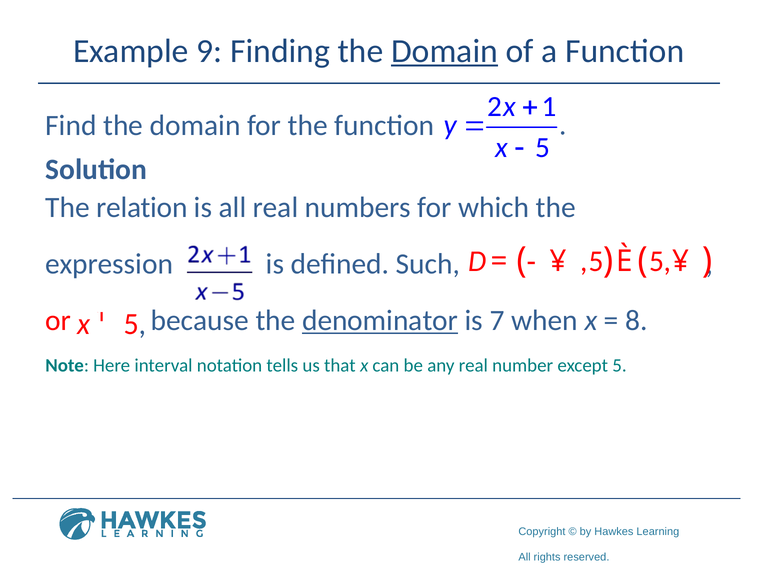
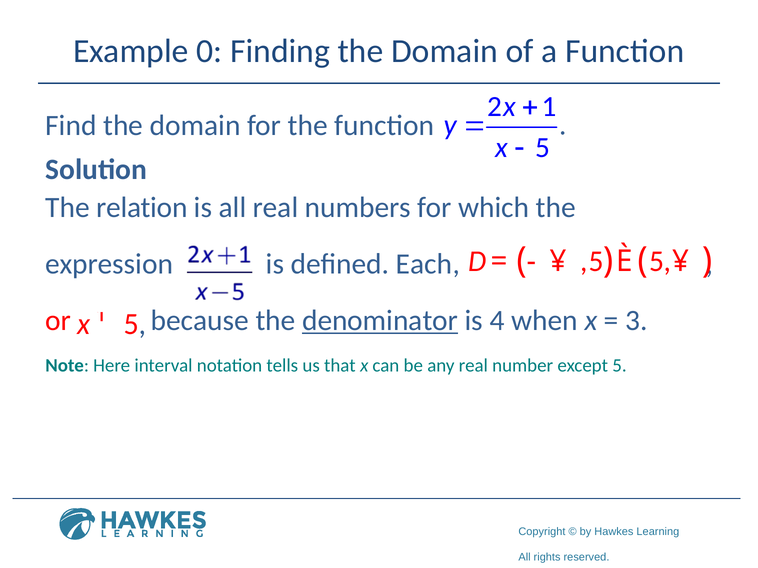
9: 9 -> 0 (209, 51)
Domain underline: present -> none (445, 51)
Such: Such -> Each (428, 264)
7: 7 -> 4 (497, 321)
8: 8 -> 3 (636, 321)
